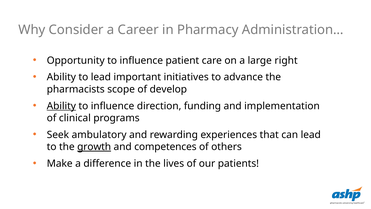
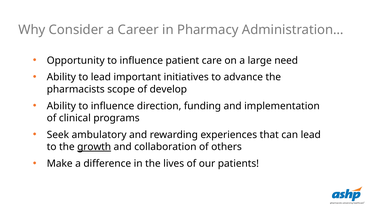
right: right -> need (286, 60)
Ability underline: present -> none (61, 106)
competences: competences -> collaboration (165, 147)
